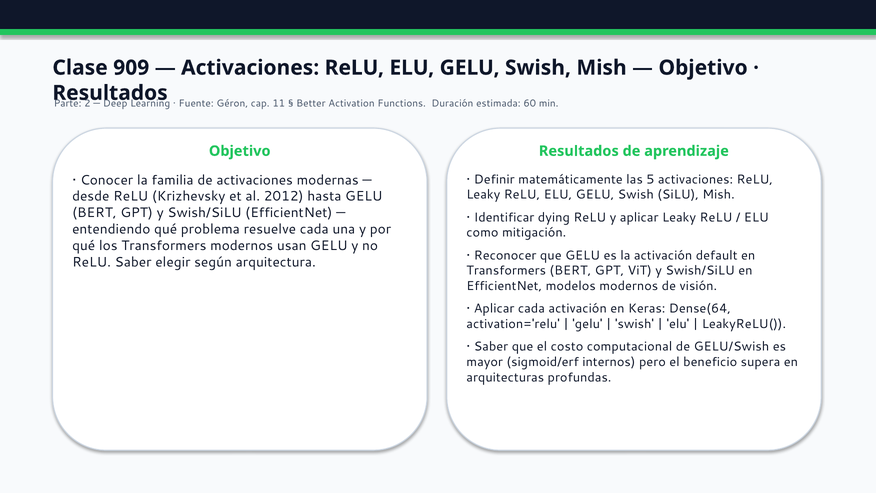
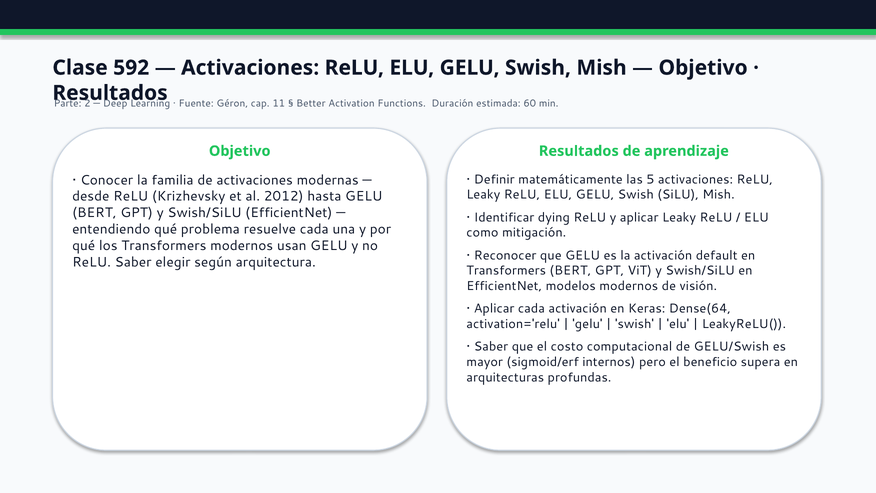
909: 909 -> 592 (131, 68)
